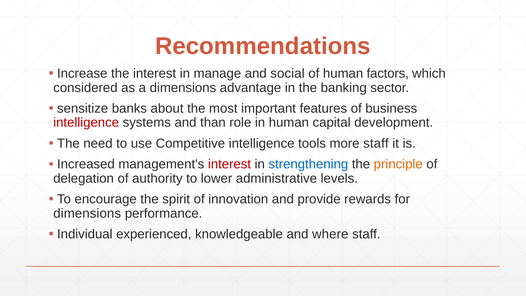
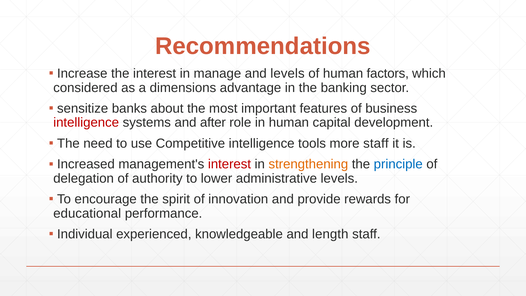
and social: social -> levels (288, 73)
than: than -> after (213, 123)
strengthening colour: blue -> orange (308, 164)
principle colour: orange -> blue (398, 164)
dimensions: dimensions -> educational (87, 213)
where: where -> length (330, 234)
